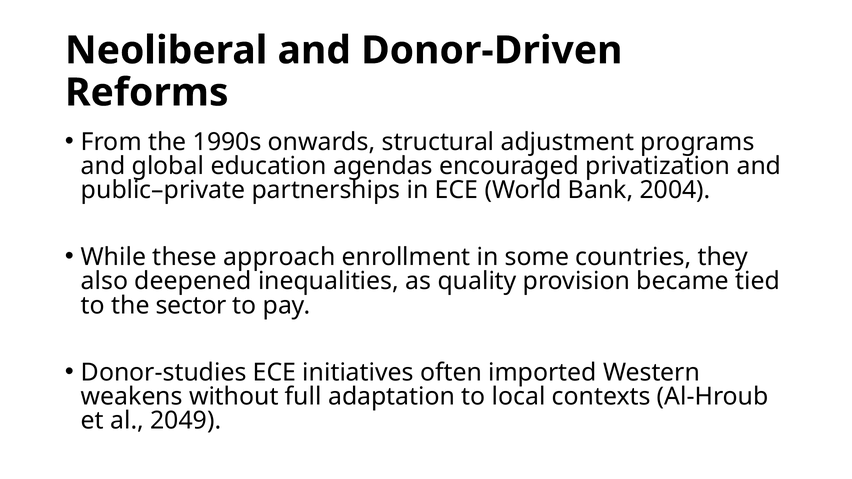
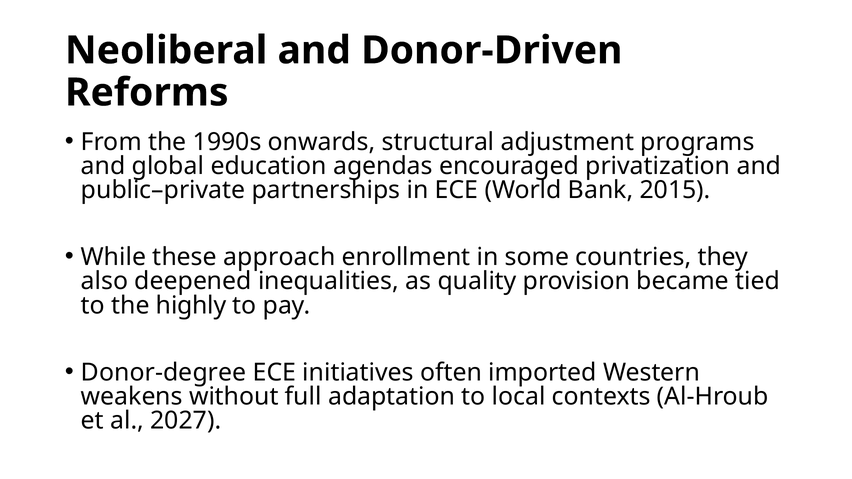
2004: 2004 -> 2015 (675, 190)
sector: sector -> highly (191, 306)
Donor-studies: Donor-studies -> Donor-degree (164, 373)
2049: 2049 -> 2027 (186, 421)
